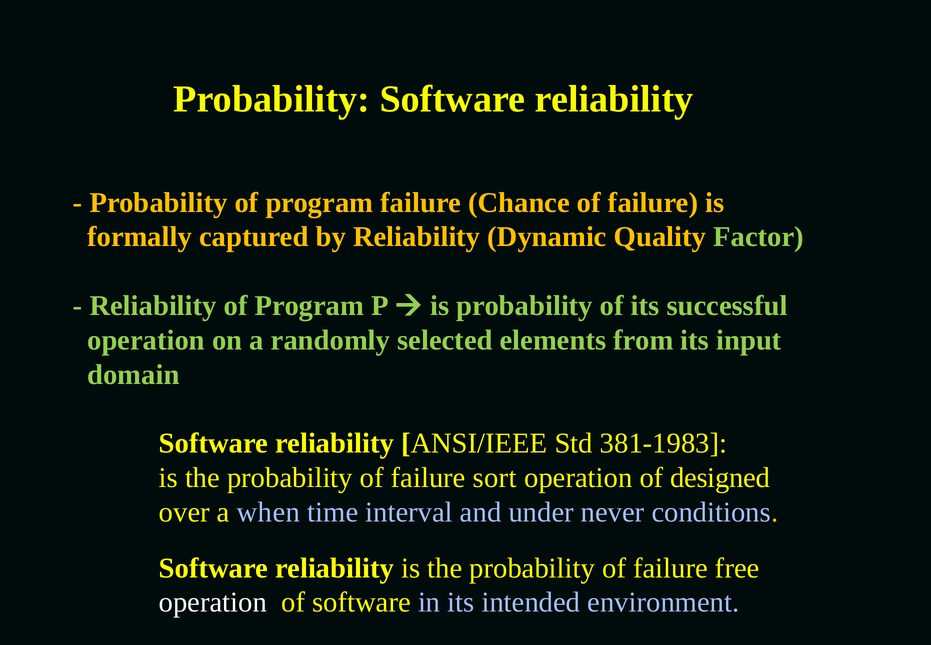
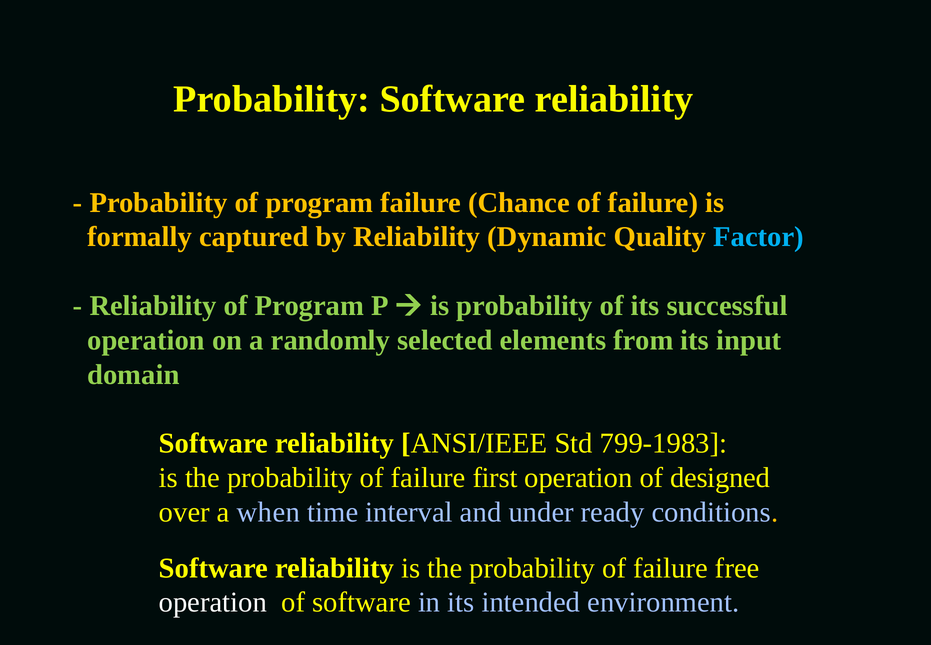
Factor colour: light green -> light blue (759, 237)
381-1983: 381-1983 -> 799-1983 (664, 443)
sort: sort -> first (495, 477)
never: never -> ready (613, 512)
